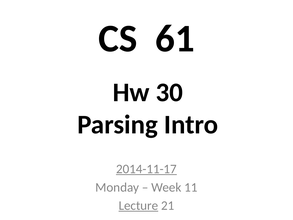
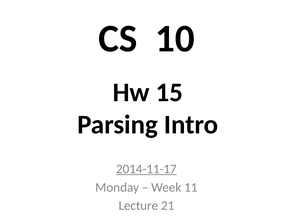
61: 61 -> 10 (175, 38)
30: 30 -> 15 (169, 92)
Lecture underline: present -> none (138, 205)
